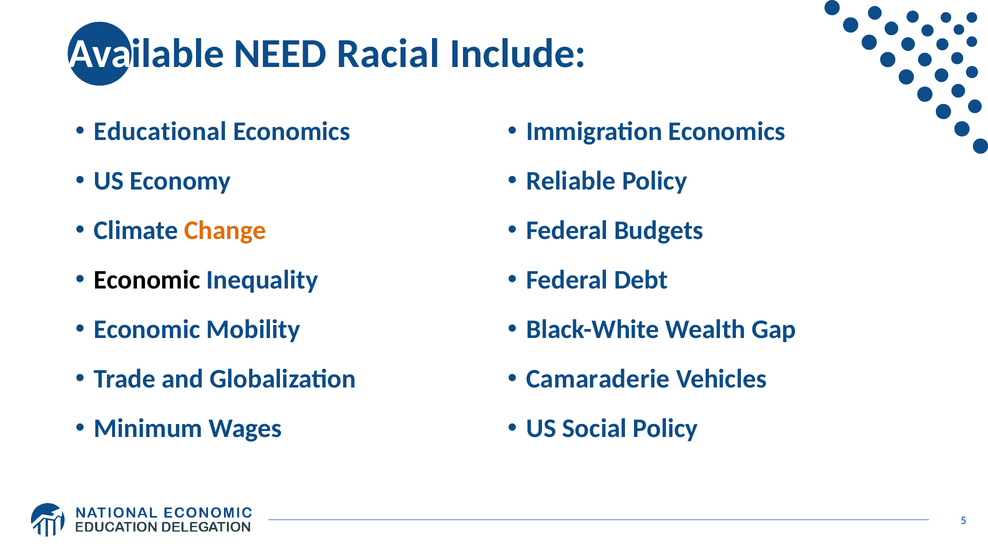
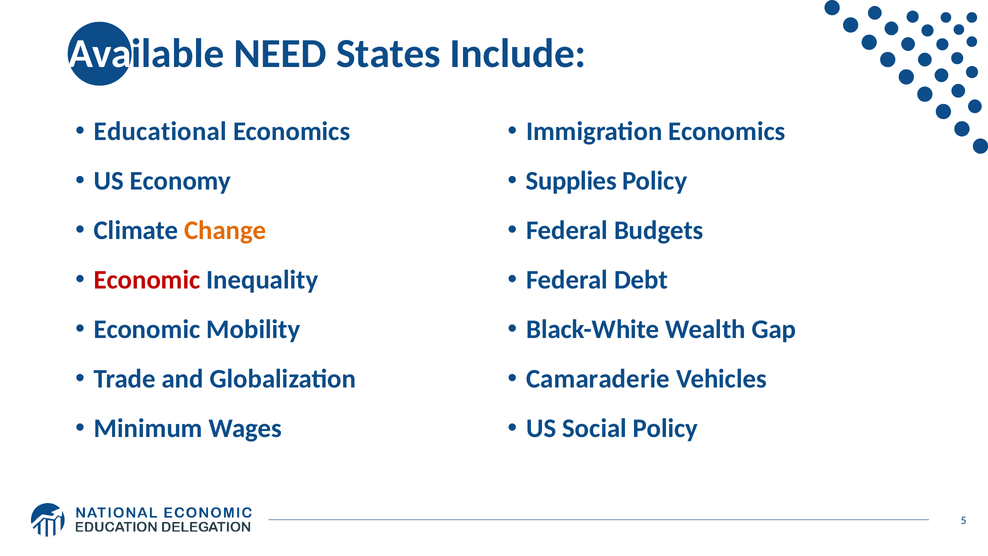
Racial: Racial -> States (388, 53)
Reliable: Reliable -> Supplies (571, 181)
Economic colour: black -> red (147, 280)
